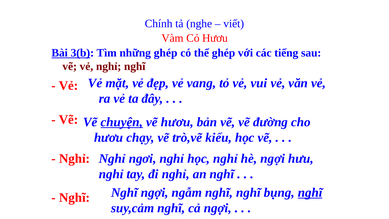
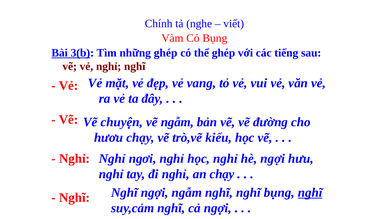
Cỏ Hươu: Hươu -> Bụng (215, 38)
chuyện underline: present -> none (122, 122)
vẽ hươu: hươu -> ngẫm (177, 122)
an nghĩ: nghĩ -> chạy (222, 174)
